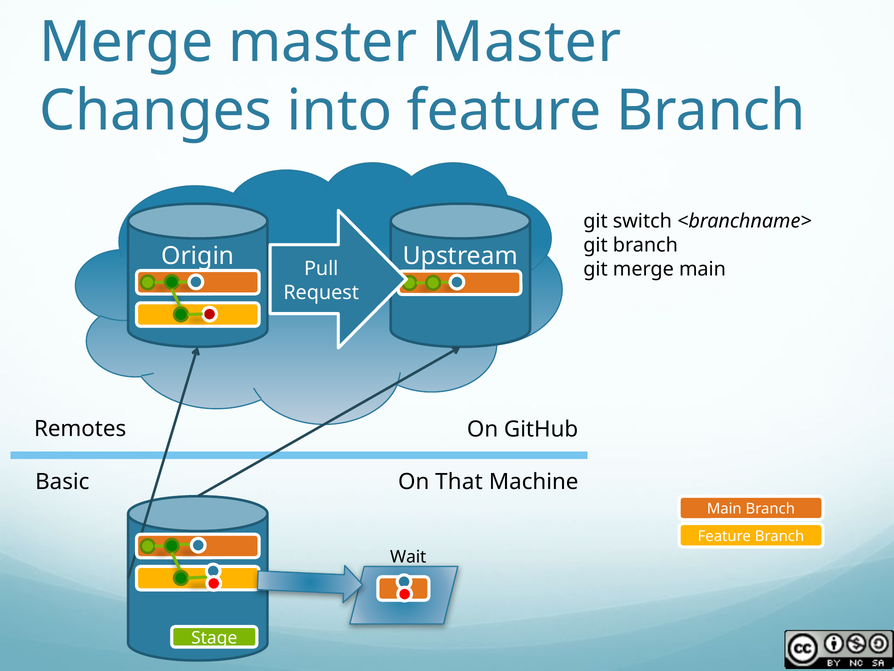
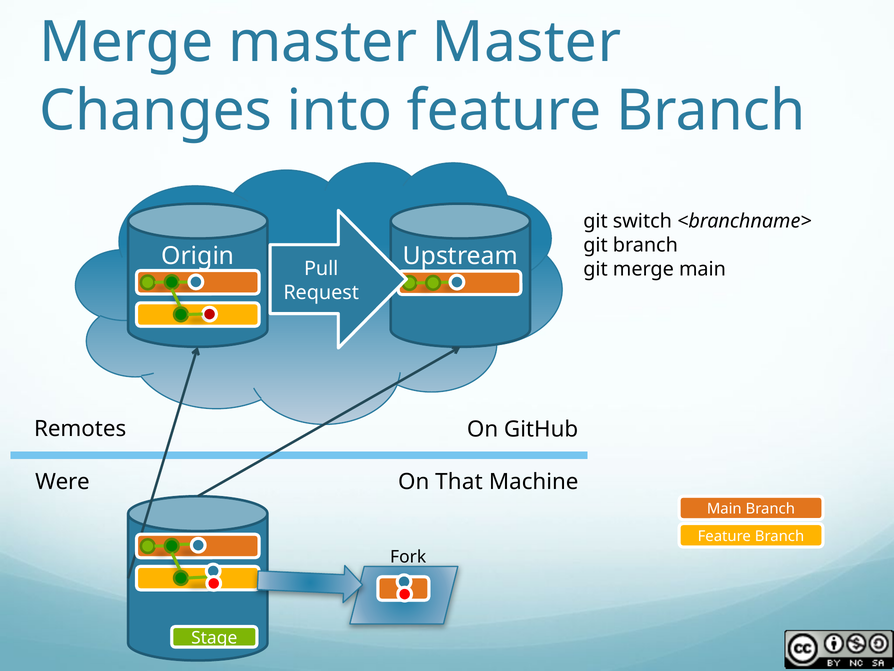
Basic: Basic -> Were (62, 481)
Wait: Wait -> Fork (408, 557)
